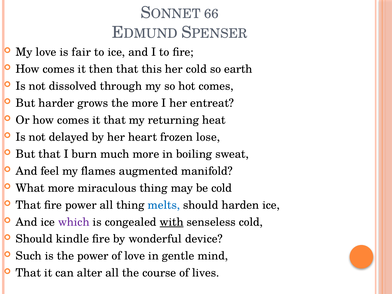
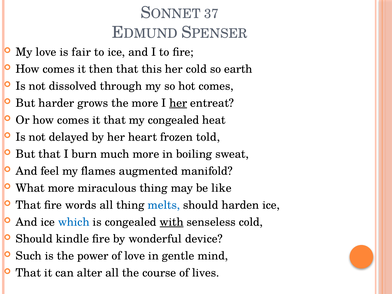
66: 66 -> 37 (211, 14)
her underline: none -> present (178, 103)
my returning: returning -> congealed (173, 120)
lose: lose -> told (208, 137)
be cold: cold -> like (222, 188)
fire power: power -> words (81, 205)
which colour: purple -> blue (74, 222)
